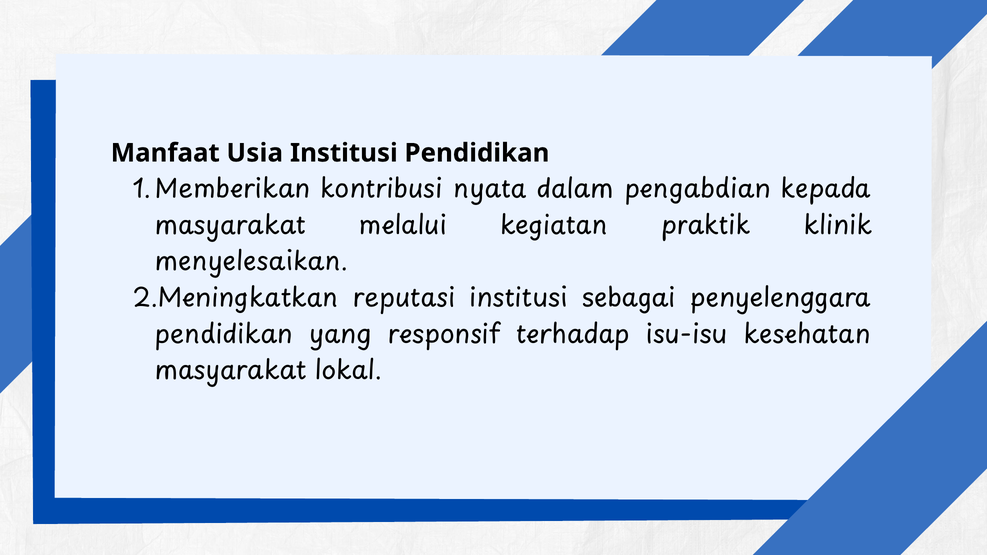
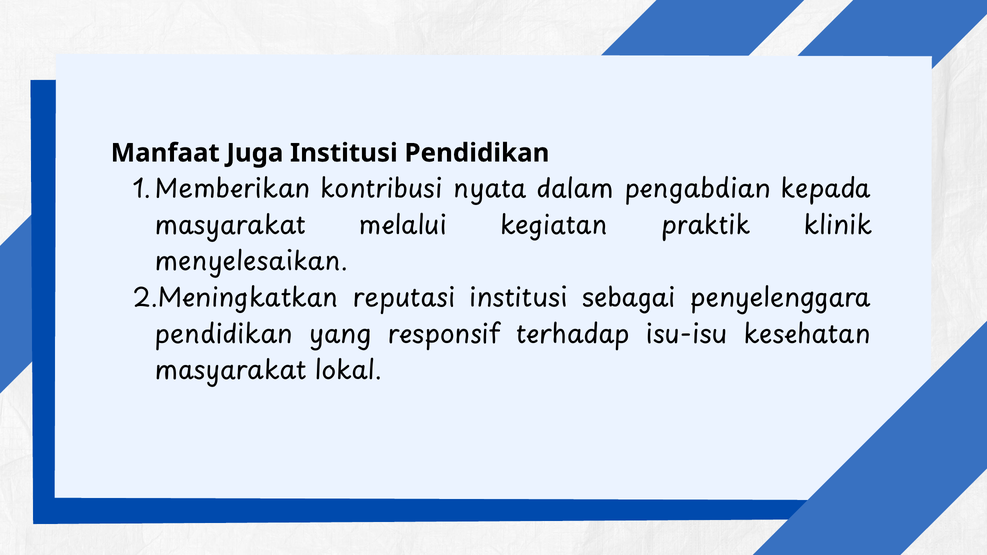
Usia: Usia -> Juga (255, 153)
